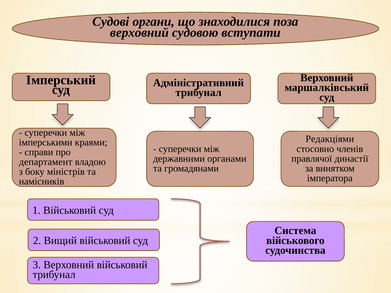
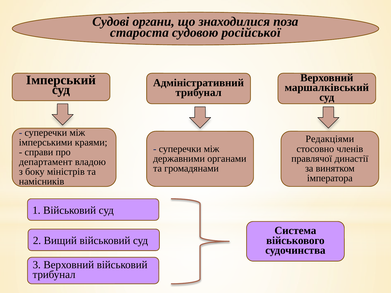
верховний: верховний -> староста (140, 33)
вступати: вступати -> російської (251, 33)
